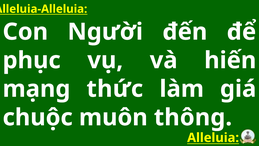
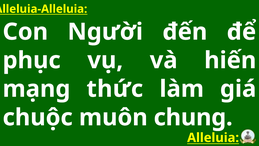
thông: thông -> chung (193, 117)
